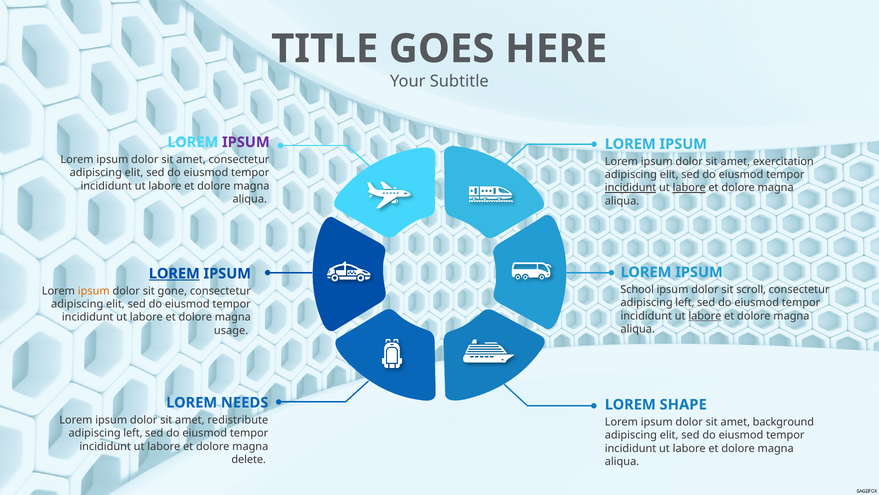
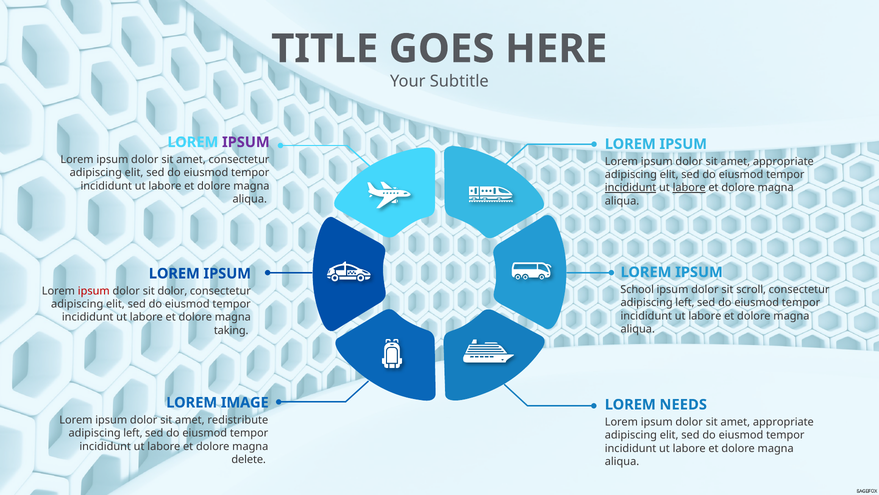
exercitation: exercitation -> appropriate (783, 161)
LOREM underline: present -> none (174, 273)
ipsum colour: orange -> red (94, 291)
sit gone: gone -> dolor (172, 291)
labore underline: present -> none (705, 316)
usage: usage -> taking (231, 330)
NEEDS: NEEDS -> IMAGE (245, 402)
SHAPE: SHAPE -> NEEDS (683, 404)
background: background -> appropriate (783, 422)
